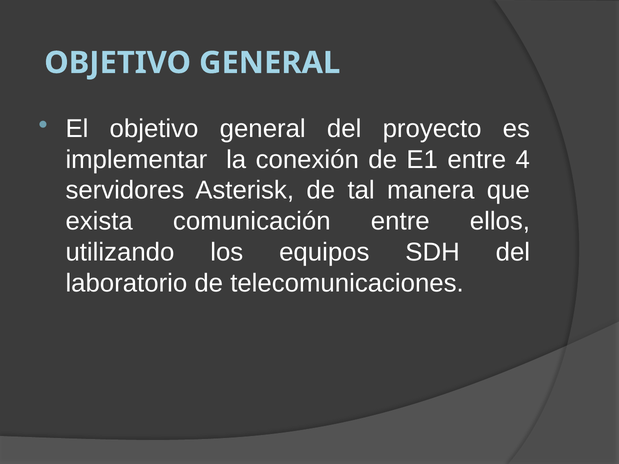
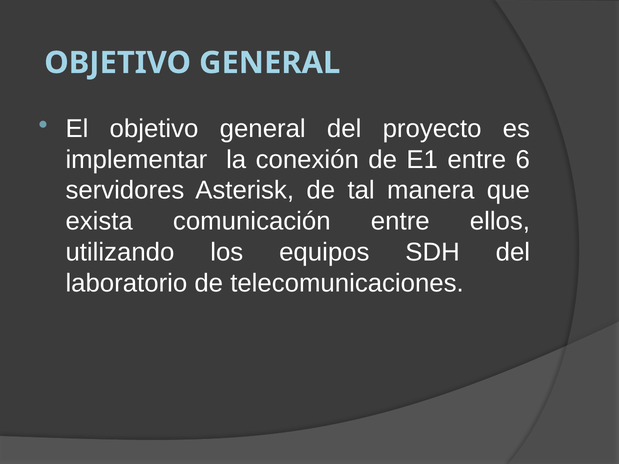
4: 4 -> 6 (523, 160)
